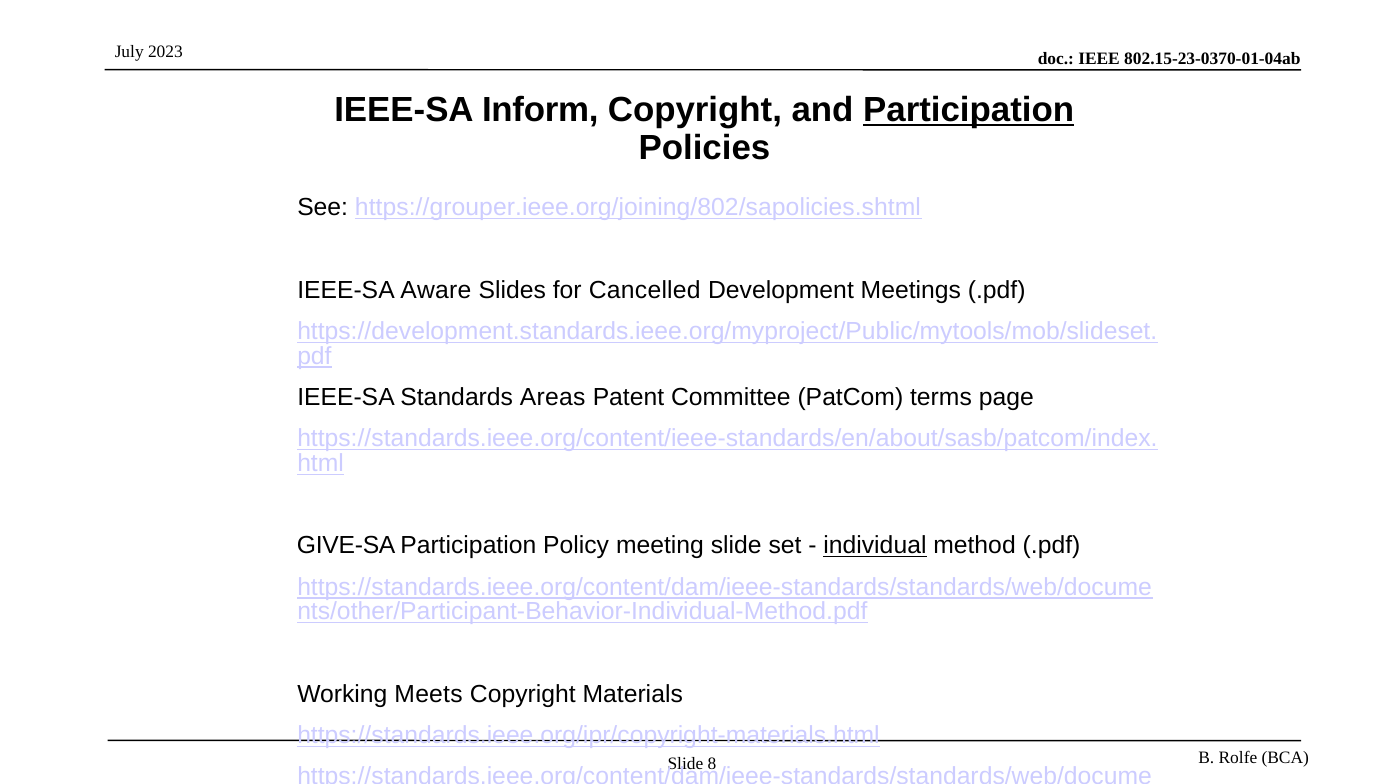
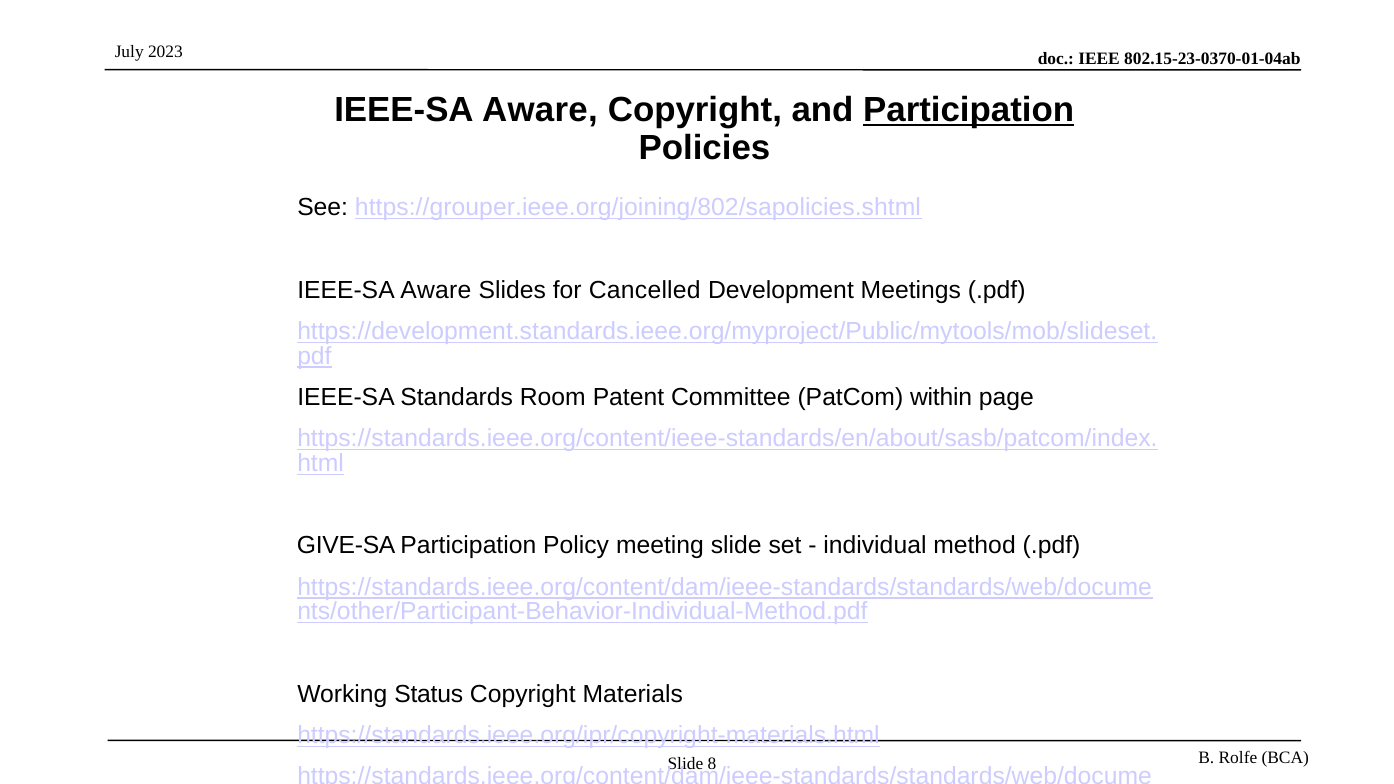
Inform: Inform -> Aware (540, 110)
Areas: Areas -> Room (553, 397)
terms: terms -> within (941, 397)
individual underline: present -> none (875, 546)
Meets: Meets -> Status (429, 694)
